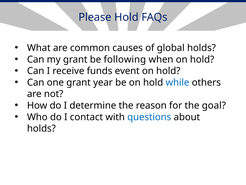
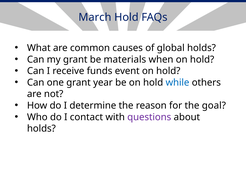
Please: Please -> March (95, 17)
following: following -> materials (125, 59)
questions colour: blue -> purple (149, 117)
